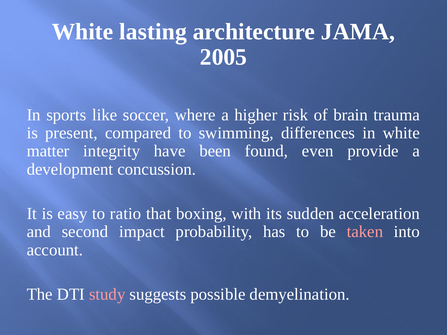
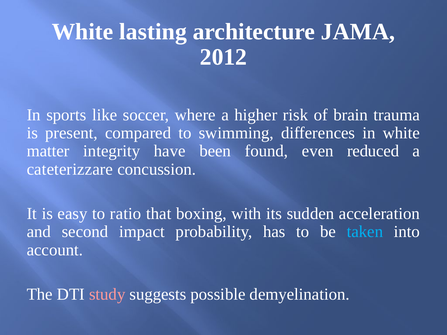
2005: 2005 -> 2012 (223, 57)
provide: provide -> reduced (373, 151)
development: development -> cateterizzare (70, 169)
taken colour: pink -> light blue (365, 232)
